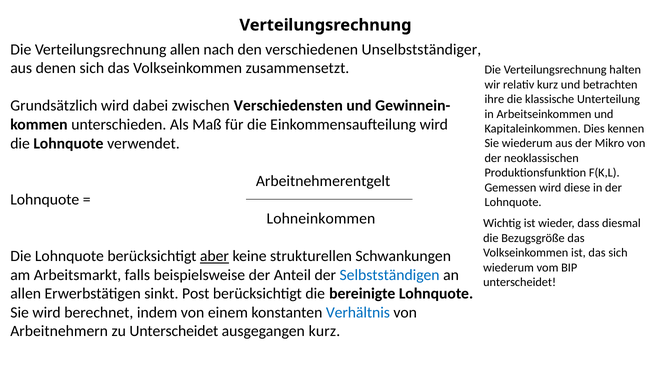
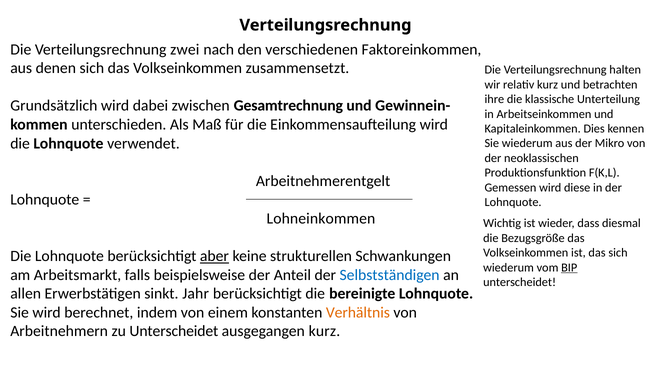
Verteilungsrechnung allen: allen -> zwei (185, 49)
Unselbstständiger: Unselbstständiger -> Faktoreinkommen (421, 49)
Verschiedensten: Verschiedensten -> Gesamtrechnung (288, 106)
BIP underline: none -> present (569, 268)
Post: Post -> Jahr (196, 294)
Verhältnis colour: blue -> orange (358, 313)
